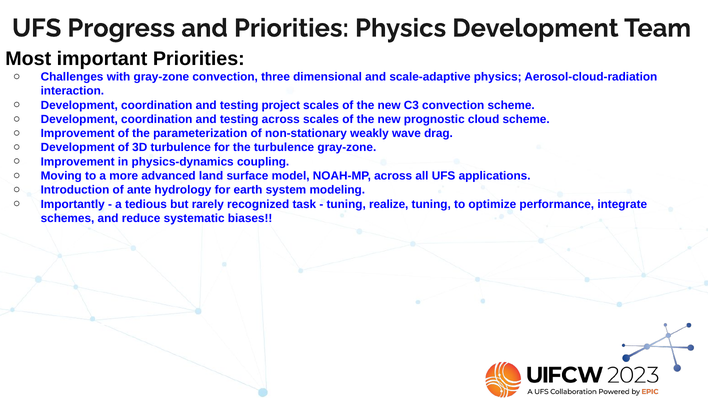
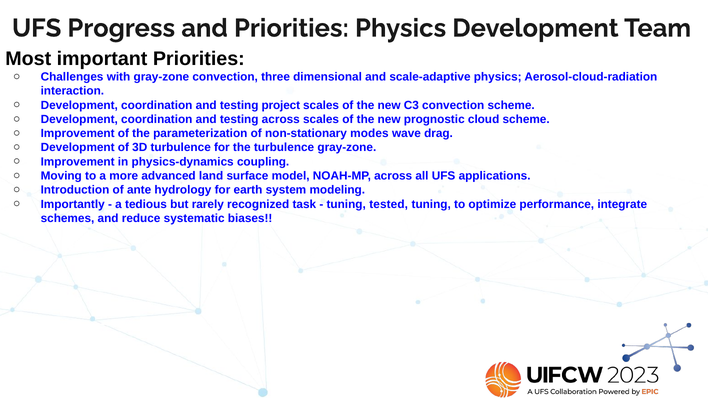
weakly: weakly -> modes (369, 134)
realize: realize -> tested (389, 204)
